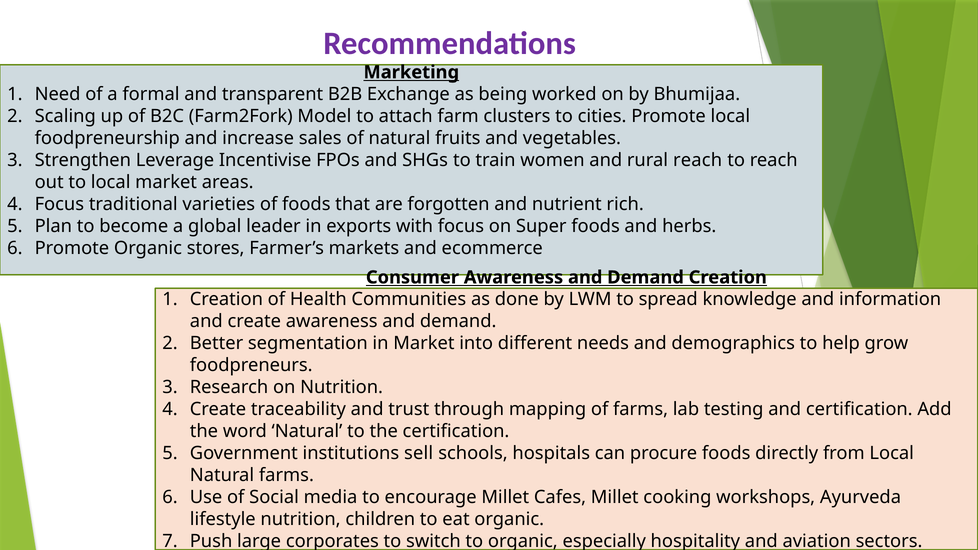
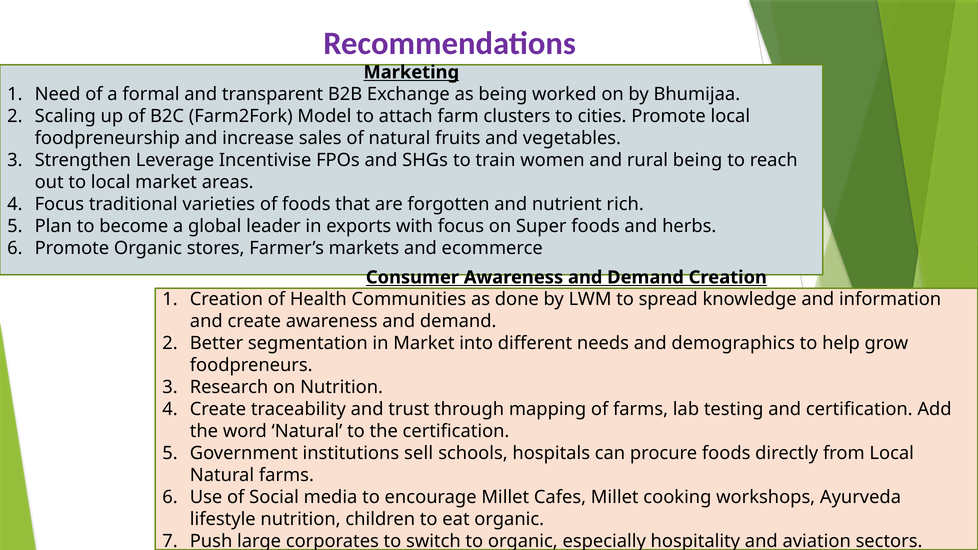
rural reach: reach -> being (698, 160)
